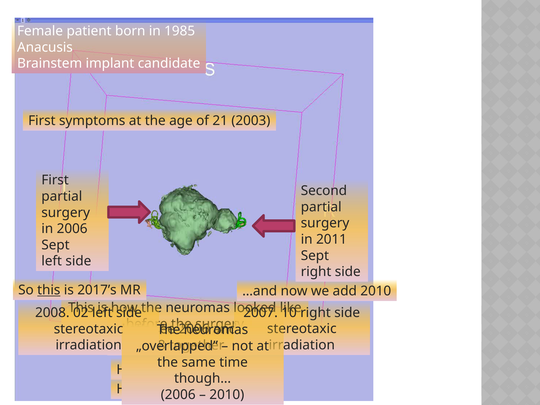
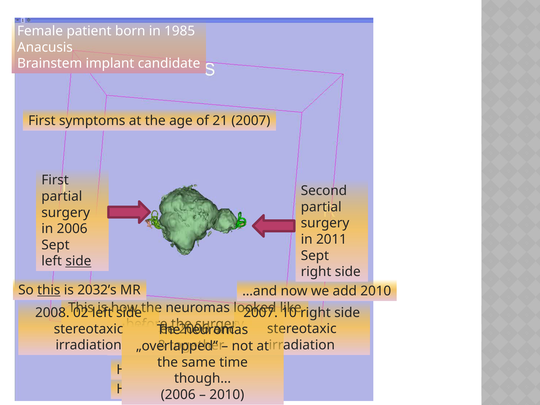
21 2003: 2003 -> 2007 (251, 121)
side underline: none -> present (78, 261)
2017’s: 2017’s -> 2032’s (97, 290)
